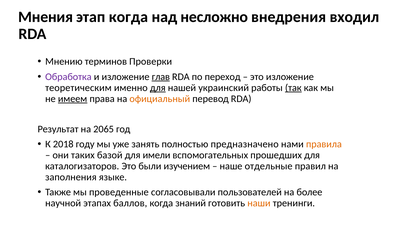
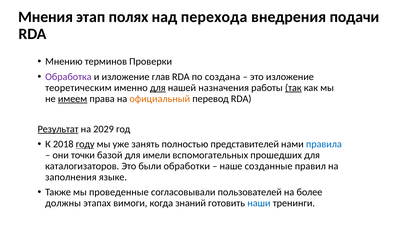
этап когда: когда -> полях (129, 17)
несложно: несложно -> перехода (214, 17)
входил: входил -> подачи (354, 17)
глав underline: present -> none (161, 77)
переход: переход -> создана (223, 77)
украинский: украинский -> назначения (224, 88)
Результат underline: none -> present (58, 129)
2065: 2065 -> 2029 (104, 129)
году underline: none -> present (85, 144)
предназначено: предназначено -> представителей (245, 144)
правила colour: orange -> blue (324, 144)
таких: таких -> точки (83, 155)
изучением: изучением -> обработки (187, 166)
отдельные: отдельные -> созданные (269, 166)
научной: научной -> должны (63, 203)
баллов: баллов -> вимоги (130, 203)
наши colour: orange -> blue (259, 203)
